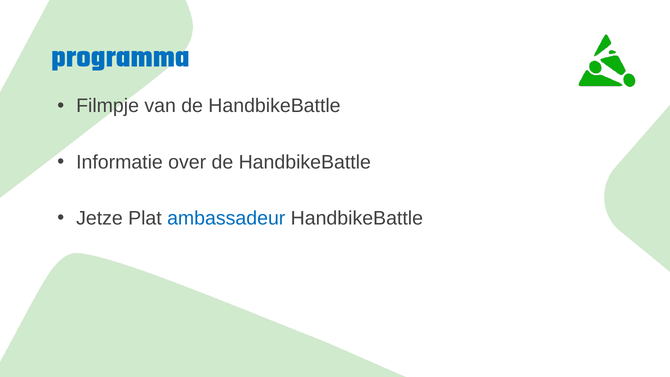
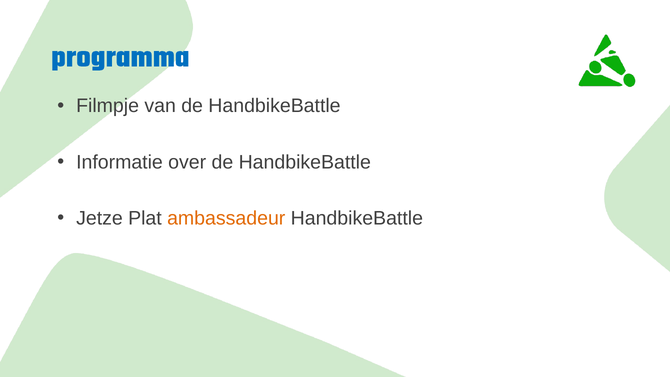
ambassadeur colour: blue -> orange (226, 218)
